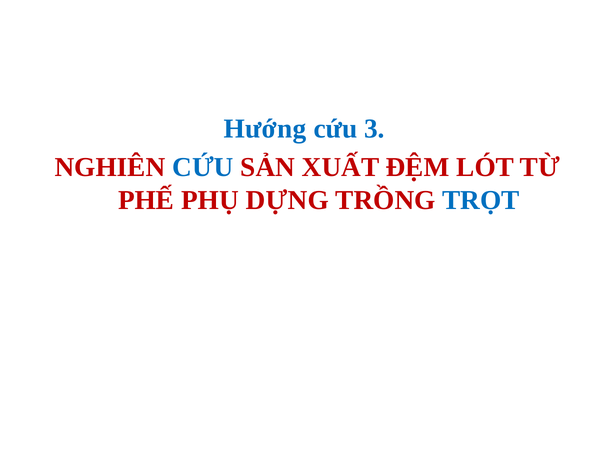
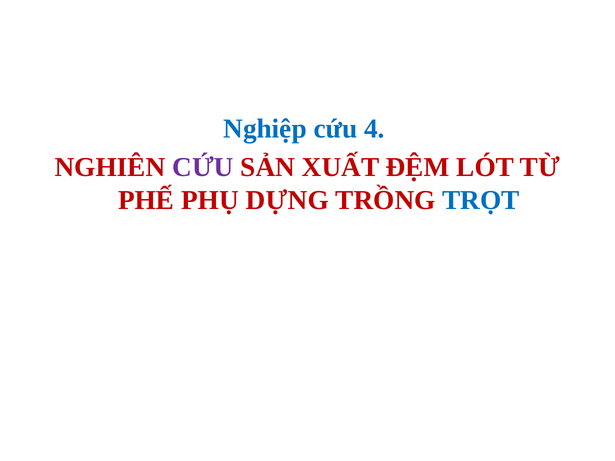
Hướng: Hướng -> Nghiệp (265, 129)
3: 3 -> 4 (374, 129)
CỨU colour: blue -> purple (203, 167)
